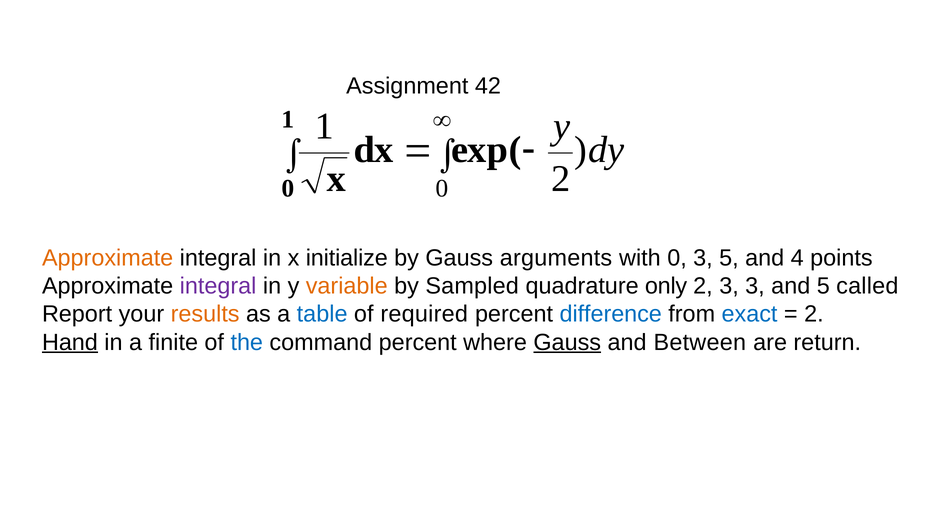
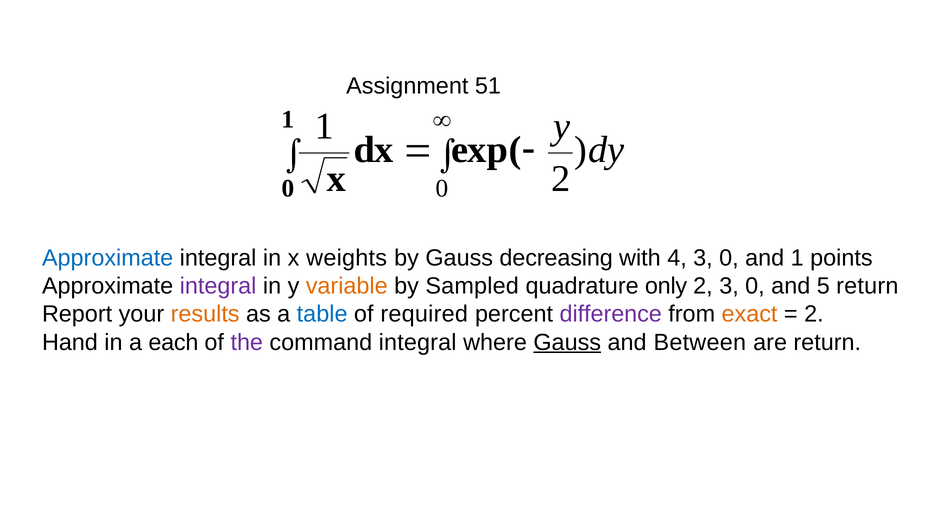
42: 42 -> 51 (488, 86)
Approximate colour: orange -> blue (108, 258)
initialize: initialize -> weights (347, 258)
arguments: arguments -> decreasing (556, 258)
with 0: 0 -> 4 (677, 258)
5: 5 -> 0 (729, 258)
and 4: 4 -> 1 (797, 258)
2 3 3: 3 -> 0 (755, 286)
5 called: called -> return (867, 286)
difference colour: blue -> purple (611, 314)
exact colour: blue -> orange (750, 314)
Hand underline: present -> none (70, 342)
finite: finite -> each (173, 342)
the colour: blue -> purple (247, 342)
command percent: percent -> integral (418, 342)
